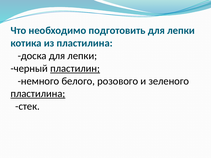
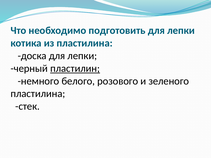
пластилина underline: present -> none (38, 94)
